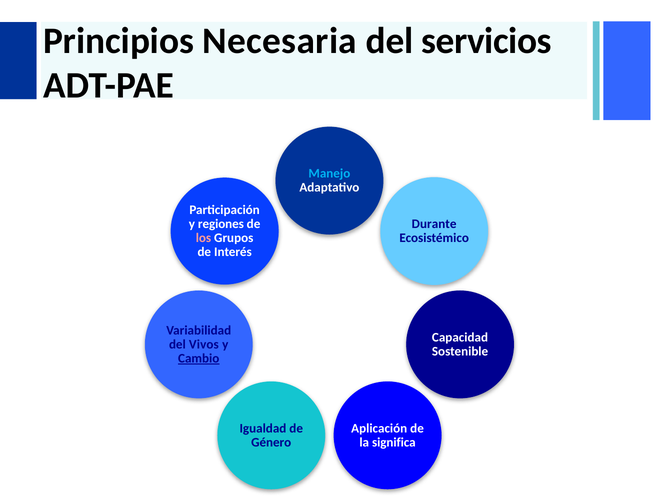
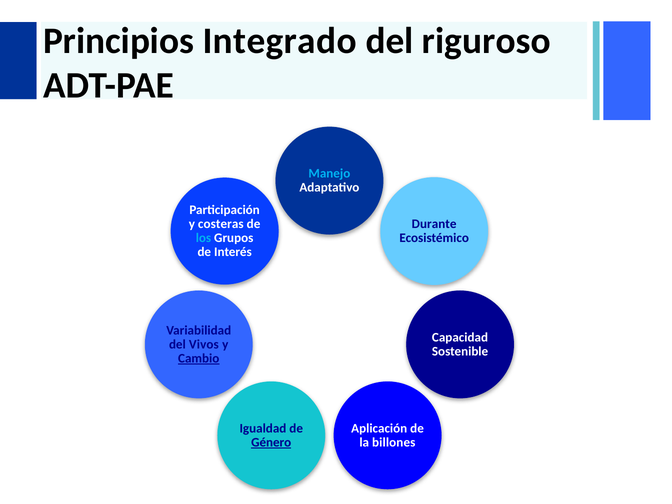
Necesaria: Necesaria -> Integrado (280, 41)
servicios: servicios -> riguroso (486, 41)
regiones: regiones -> costeras (221, 224)
los colour: pink -> light blue (203, 238)
Género underline: none -> present (271, 442)
significa: significa -> billones (394, 442)
